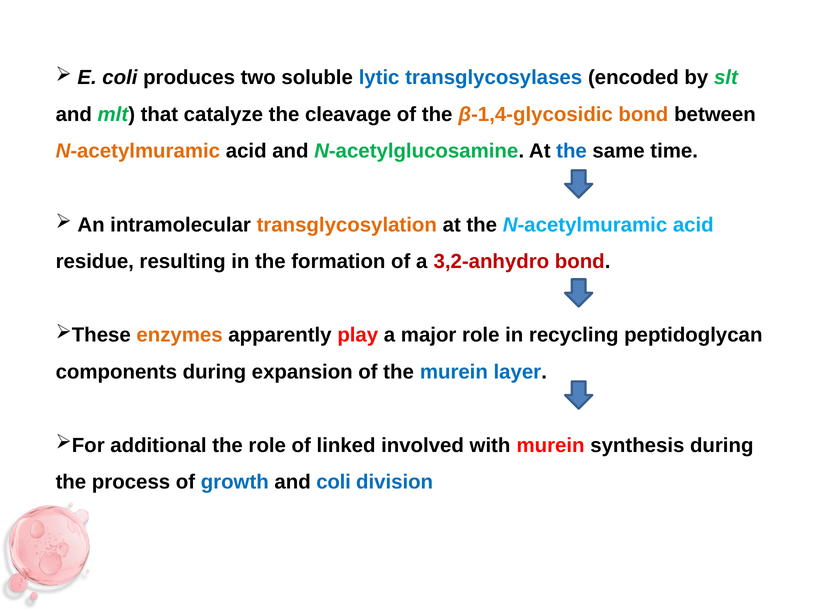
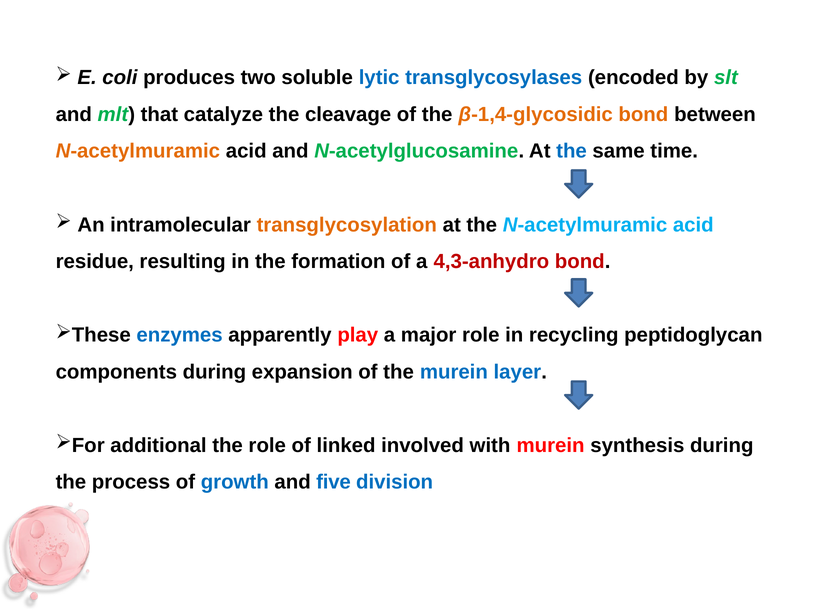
3,2-anhydro: 3,2-anhydro -> 4,3-anhydro (491, 261)
enzymes colour: orange -> blue (180, 335)
and coli: coli -> five (334, 482)
